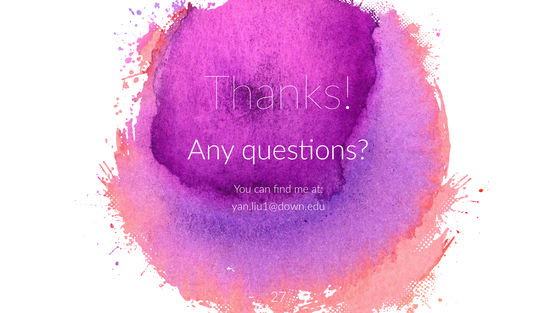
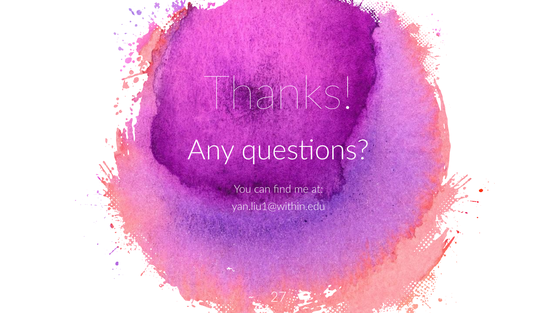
yan.liu1@down.edu: yan.liu1@down.edu -> yan.liu1@within.edu (278, 207)
